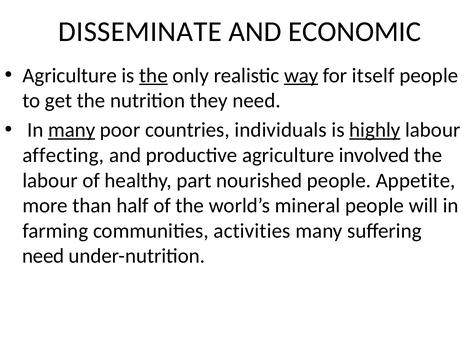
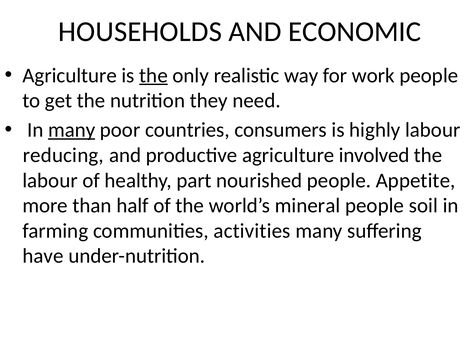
DISSEMINATE: DISSEMINATE -> HOUSEHOLDS (140, 32)
way underline: present -> none (301, 75)
itself: itself -> work (373, 75)
individuals: individuals -> consumers (281, 130)
highly underline: present -> none (375, 130)
affecting: affecting -> reducing (63, 155)
will: will -> soil (423, 206)
need: need -> have (43, 256)
